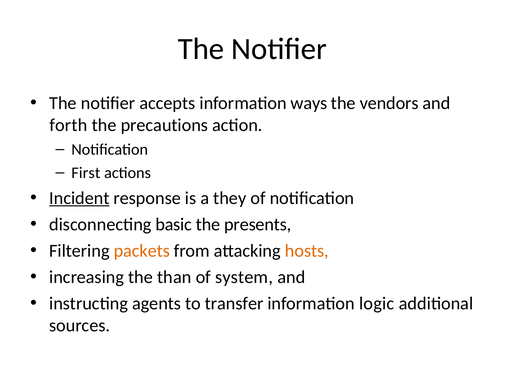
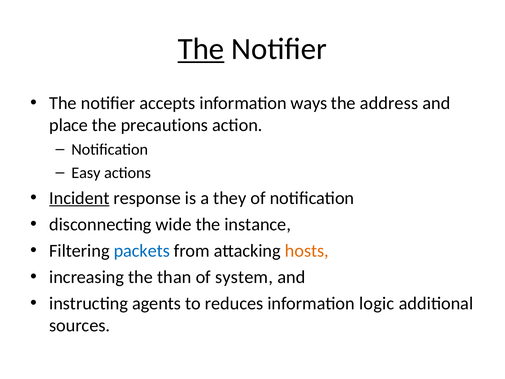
The underline: none -> present (201, 49)
vendors: vendors -> address (389, 103)
forth: forth -> place (69, 125)
First: First -> Easy (86, 173)
basic: basic -> wide (174, 224)
presents: presents -> instance (258, 224)
packets colour: orange -> blue (142, 251)
transfer: transfer -> reduces (234, 303)
